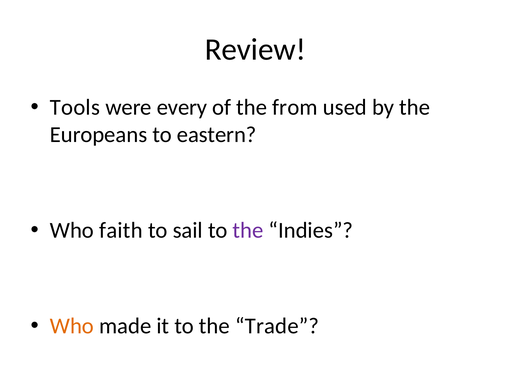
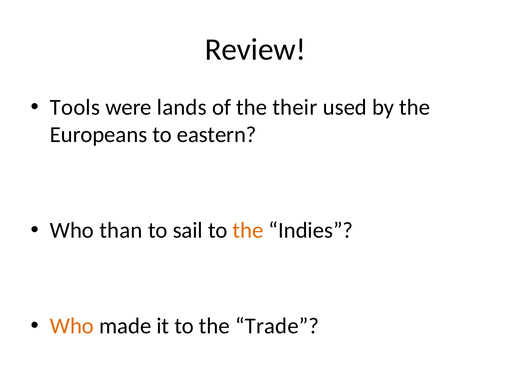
every: every -> lands (182, 107)
from: from -> their (295, 107)
faith: faith -> than (121, 230)
the colour: purple -> orange (248, 230)
